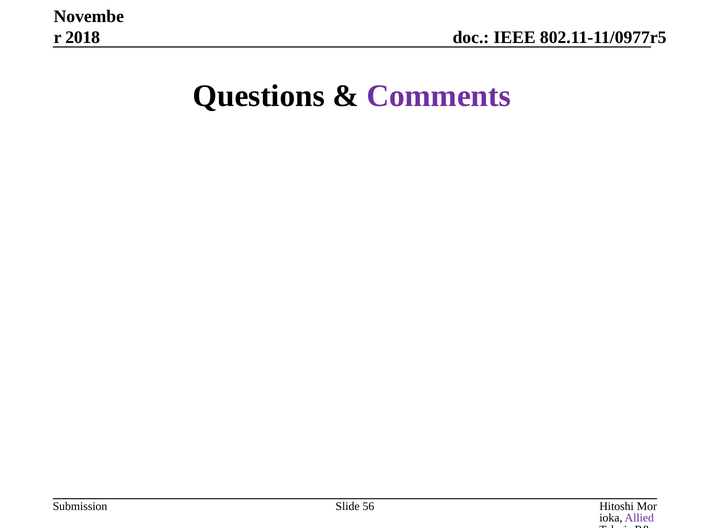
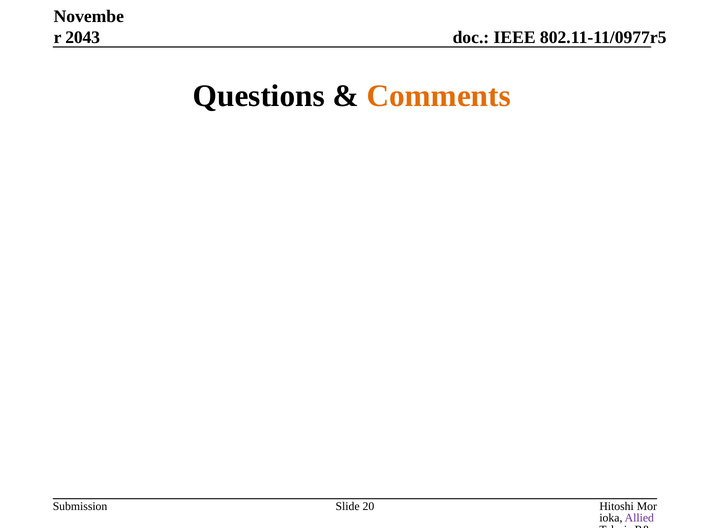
2018: 2018 -> 2043 (83, 38)
Comments colour: purple -> orange (439, 96)
56: 56 -> 20 (368, 506)
